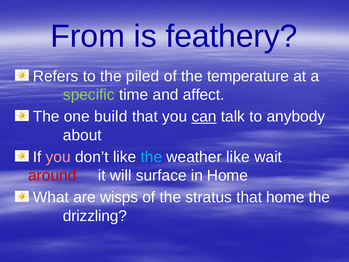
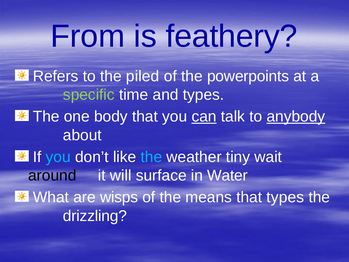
temperature: temperature -> powerpoints (248, 76)
and affect: affect -> types (204, 95)
build: build -> body (111, 116)
anybody underline: none -> present (296, 116)
you colour: pink -> light blue (58, 157)
weather like: like -> tiny (238, 157)
around colour: red -> black (52, 175)
in Home: Home -> Water (227, 175)
stratus: stratus -> means (209, 197)
that home: home -> types (285, 197)
